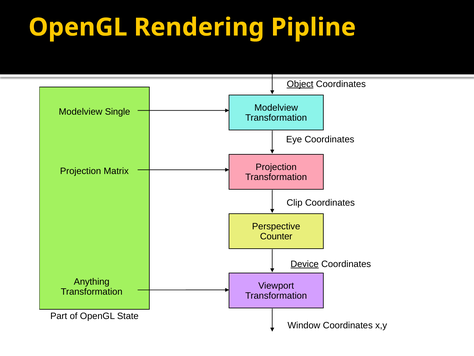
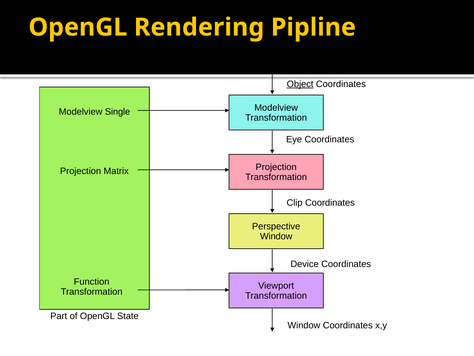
Counter: Counter -> Window (276, 236)
Device underline: present -> none (305, 264)
Anything: Anything -> Function (92, 281)
